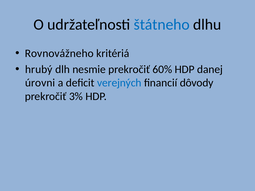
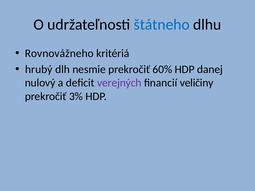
úrovni: úrovni -> nulový (40, 83)
verejných colour: blue -> purple (119, 83)
dôvody: dôvody -> veličiny (197, 83)
